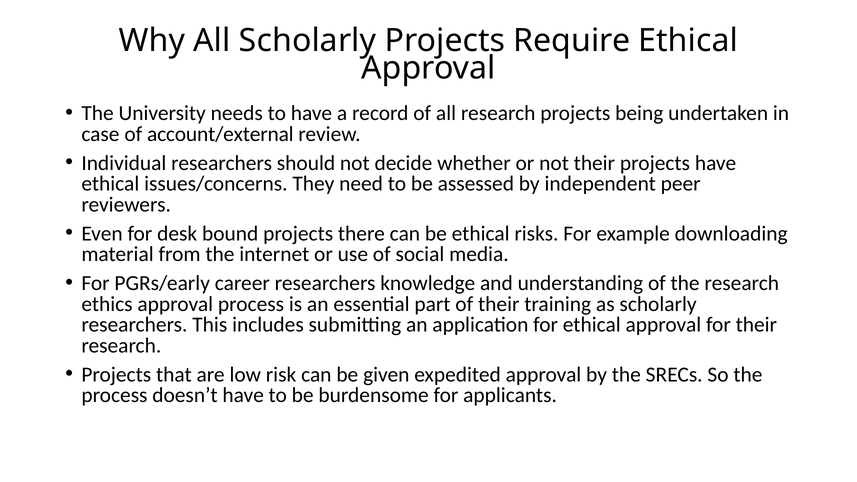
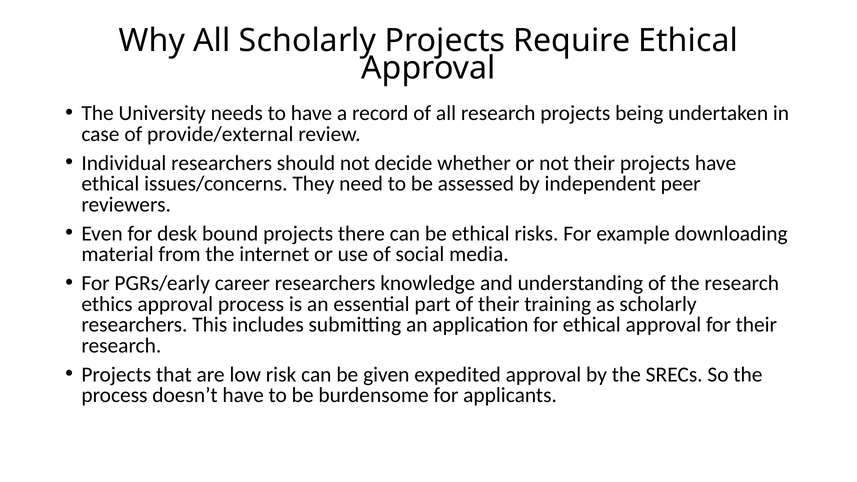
account/external: account/external -> provide/external (220, 134)
